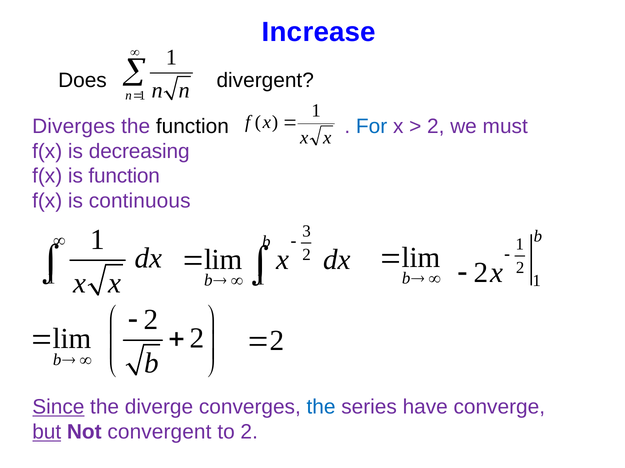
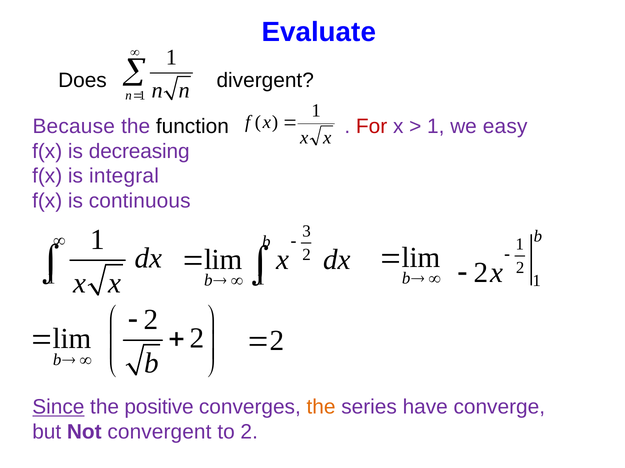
Increase: Increase -> Evaluate (319, 32)
Diverges: Diverges -> Because (74, 126)
For colour: blue -> red (372, 126)
2: 2 -> 1 (436, 126)
must: must -> easy (505, 126)
is function: function -> integral (124, 176)
diverge: diverge -> positive (159, 408)
the colour: blue -> orange (321, 408)
but underline: present -> none (47, 433)
